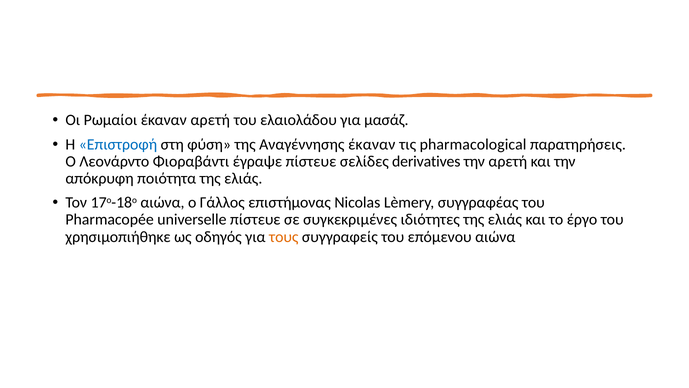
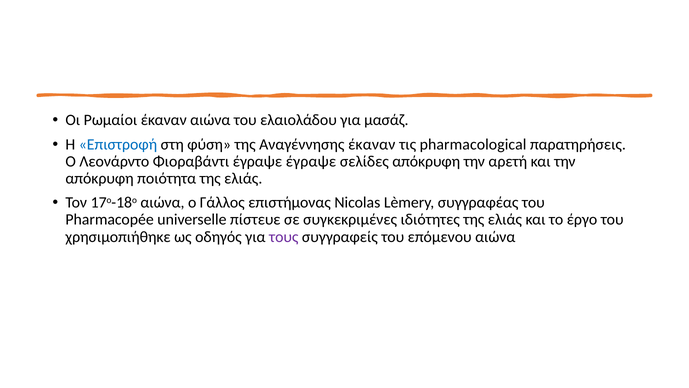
έκαναν αρετή: αρετή -> αιώνα (210, 120)
έγραψε πίστευε: πίστευε -> έγραψε (311, 161)
σελίδες derivatives: derivatives -> απόκρυφη (426, 161)
τους colour: orange -> purple (284, 237)
